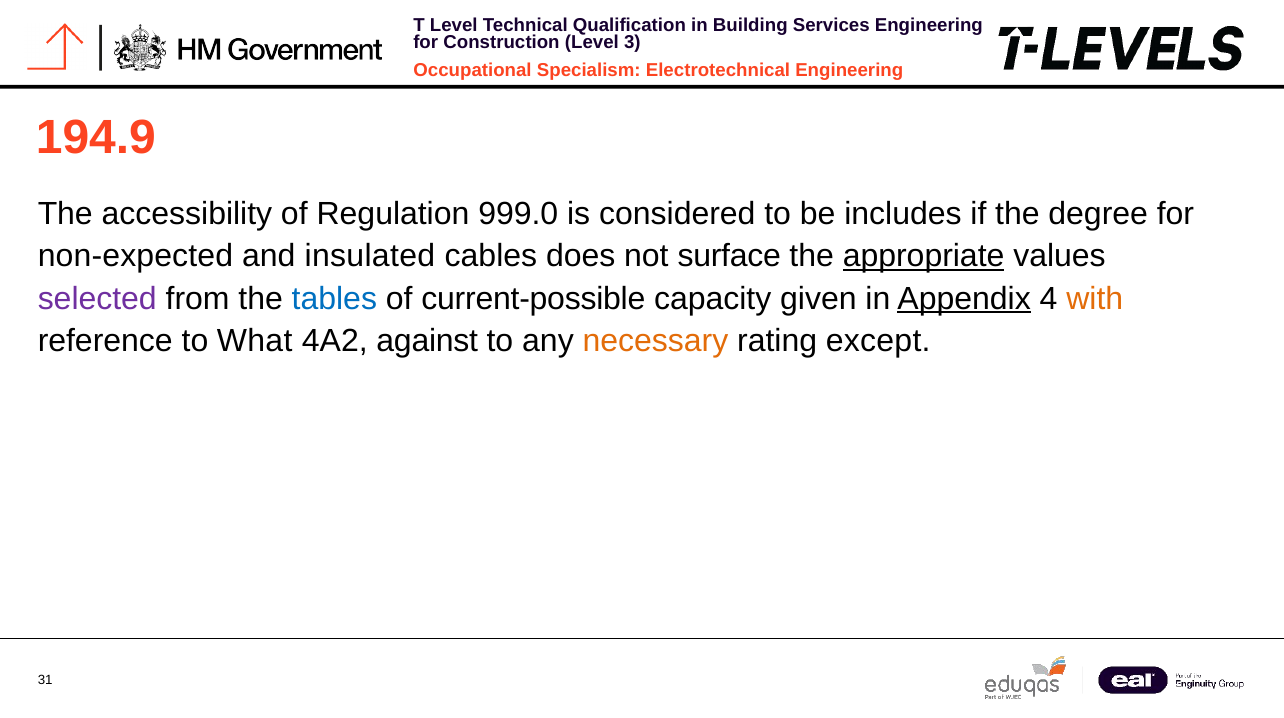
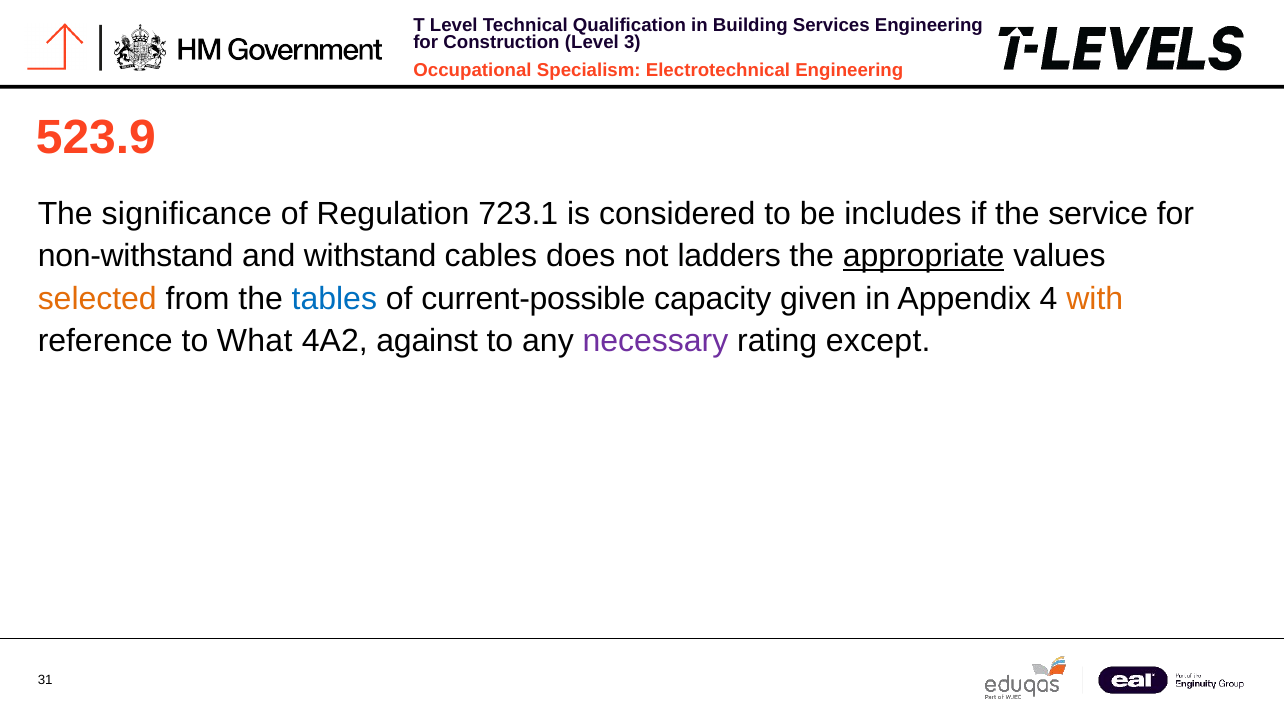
194.9: 194.9 -> 523.9 (96, 138)
accessibility: accessibility -> significance (187, 214)
999.0: 999.0 -> 723.1 (518, 214)
degree: degree -> service (1098, 214)
non-expected: non-expected -> non-withstand (136, 256)
insulated: insulated -> withstand (370, 256)
surface: surface -> ladders (729, 256)
selected colour: purple -> orange (97, 298)
Appendix underline: present -> none (964, 298)
necessary colour: orange -> purple (655, 341)
